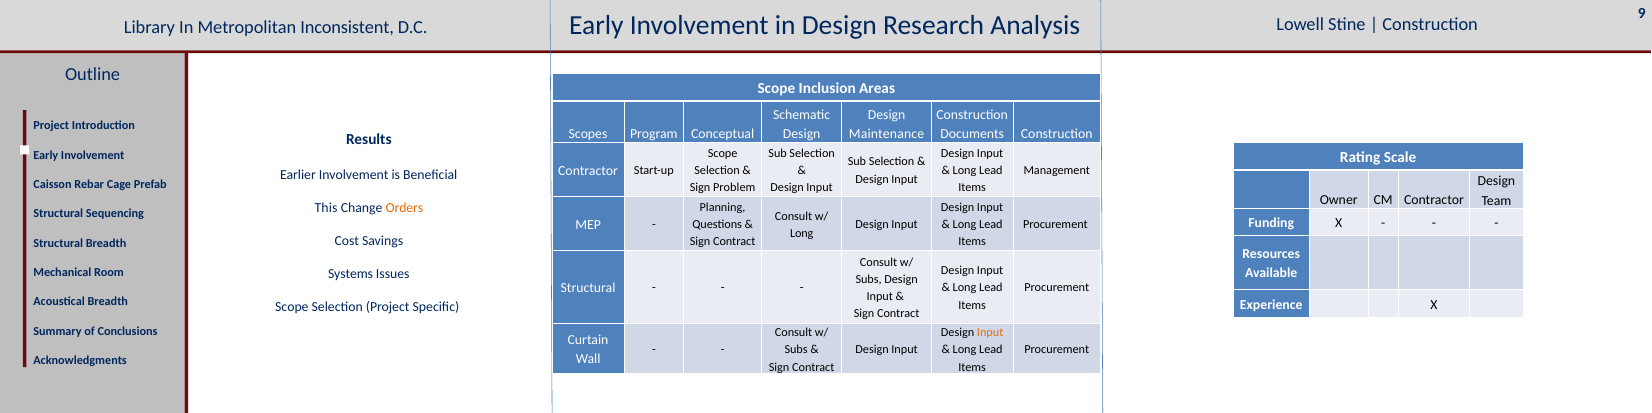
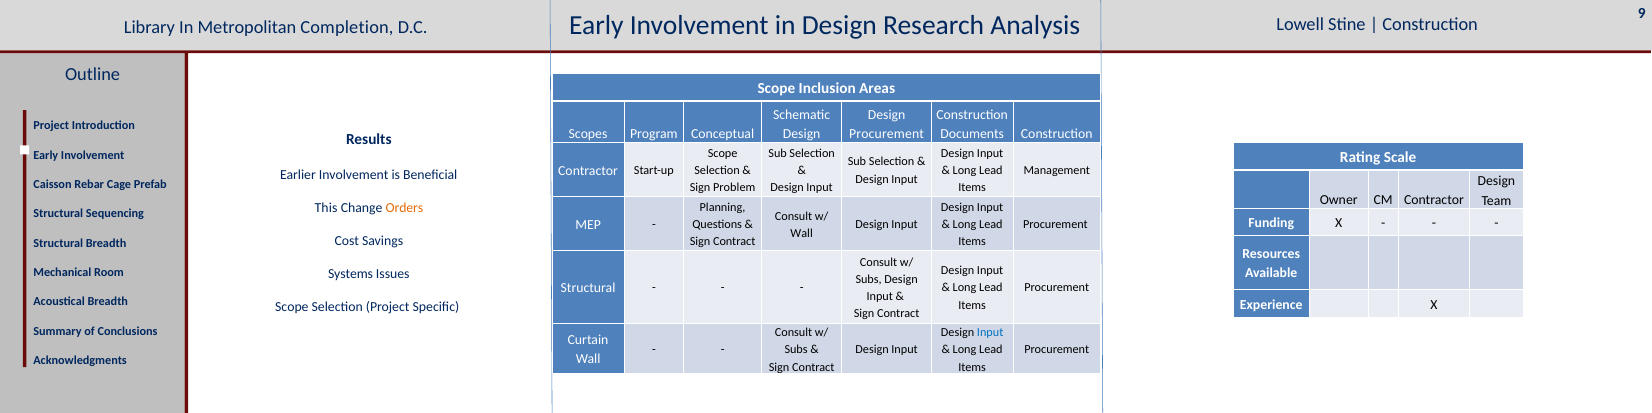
Inconsistent: Inconsistent -> Completion (347, 27)
Maintenance: Maintenance -> Procurement (887, 134)
Long: Long -> Wall (802, 233)
Input colour: orange -> blue (990, 333)
